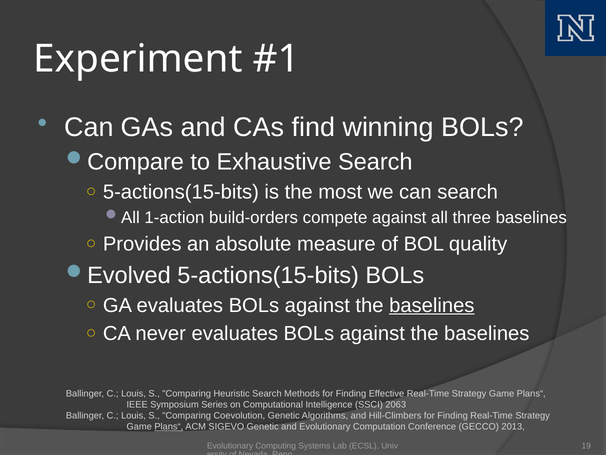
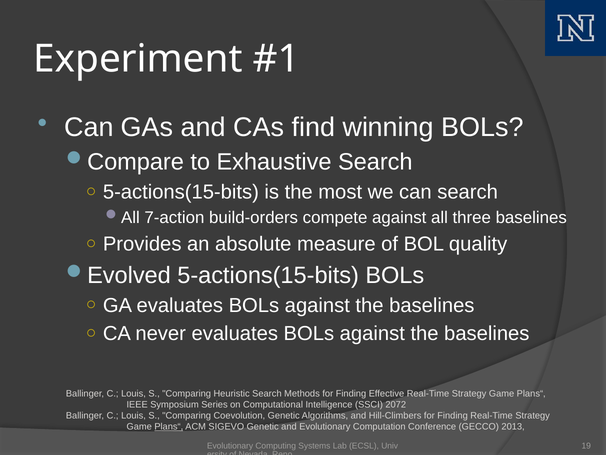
1-action: 1-action -> 7-action (174, 217)
baselines underline: present -> none (432, 305)
2063: 2063 -> 2072 (396, 404)
